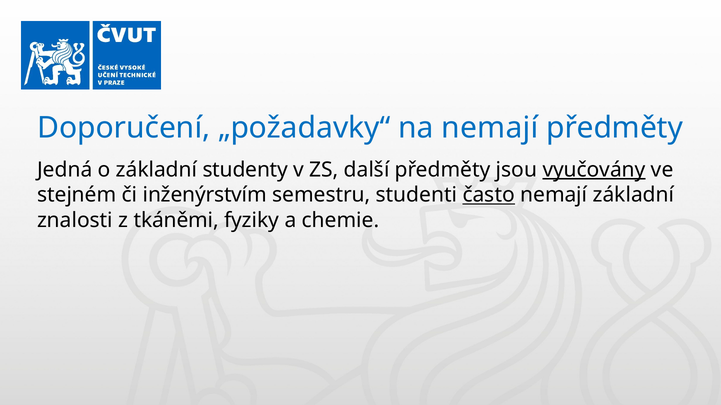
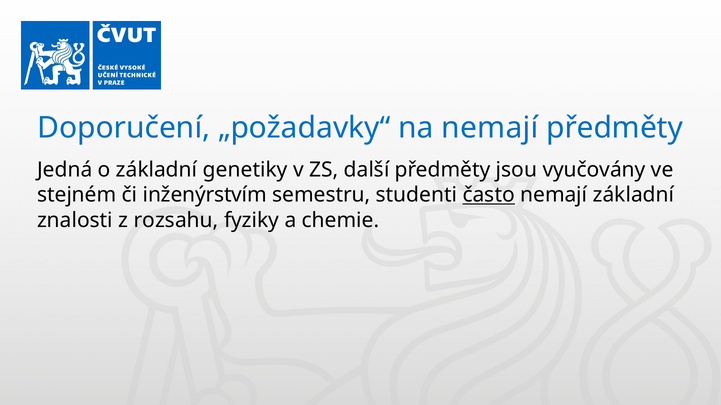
studenty: studenty -> genetiky (245, 170)
vyučovány underline: present -> none (594, 170)
tkáněmi: tkáněmi -> rozsahu (176, 220)
